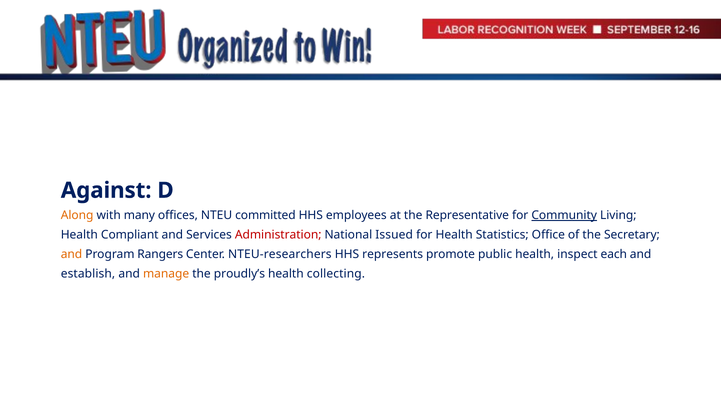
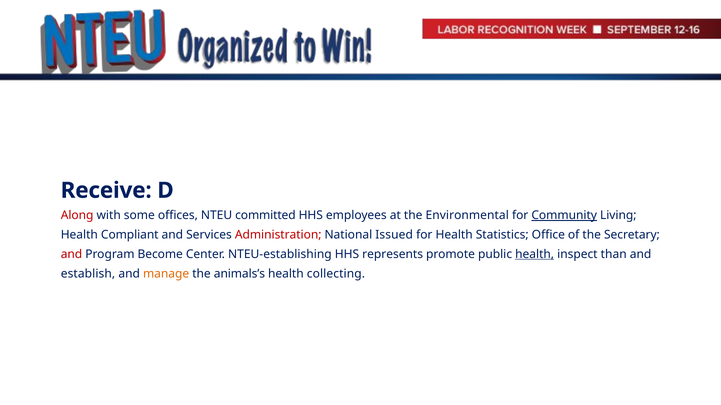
Against: Against -> Receive (106, 191)
Along colour: orange -> red (77, 216)
many: many -> some (139, 216)
Representative: Representative -> Environmental (467, 216)
and colour: orange -> red (71, 255)
Rangers: Rangers -> Become (160, 255)
NTEU-researchers: NTEU-researchers -> NTEU-establishing (280, 255)
health underline: none -> present (535, 255)
each: each -> than (614, 255)
proudly’s: proudly’s -> animals’s (239, 274)
